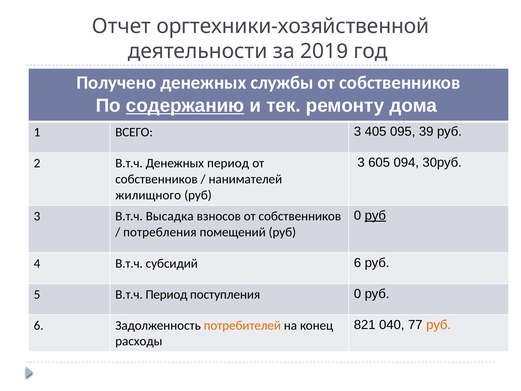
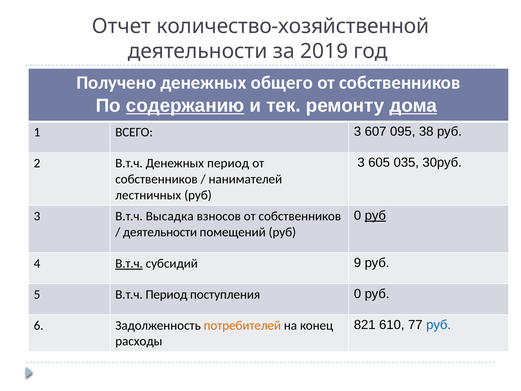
оргтехники-хозяйственной: оргтехники-хозяйственной -> количество-хозяйственной (293, 26)
службы: службы -> общего (282, 83)
дома underline: none -> present (413, 106)
405: 405 -> 607 (376, 132)
39: 39 -> 38 (426, 132)
094: 094 -> 035 (406, 163)
жилищного: жилищного -> лестничных (148, 195)
потребления: потребления -> деятельности (160, 232)
В.т.ч underline: none -> present (129, 263)
субсидий 6: 6 -> 9 (357, 263)
040: 040 -> 610 (392, 325)
руб colour: orange -> blue (439, 325)
